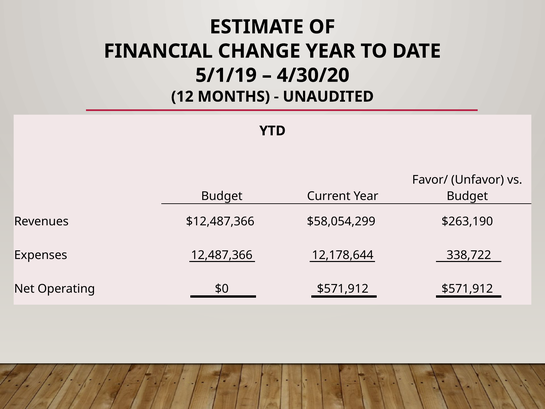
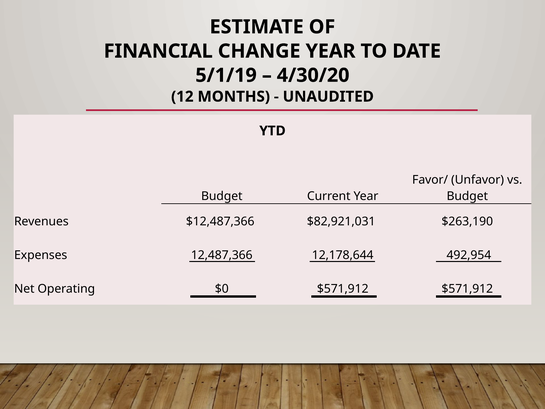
$58,054,299: $58,054,299 -> $82,921,031 (341, 221)
338,722: 338,722 -> 492,954 (469, 255)
